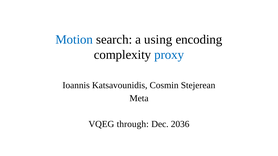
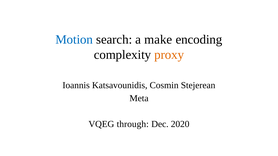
using: using -> make (158, 40)
proxy colour: blue -> orange (169, 55)
2036: 2036 -> 2020 (180, 124)
